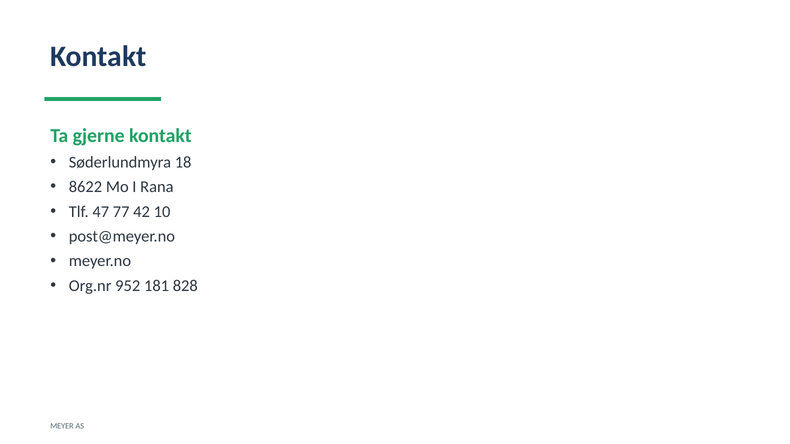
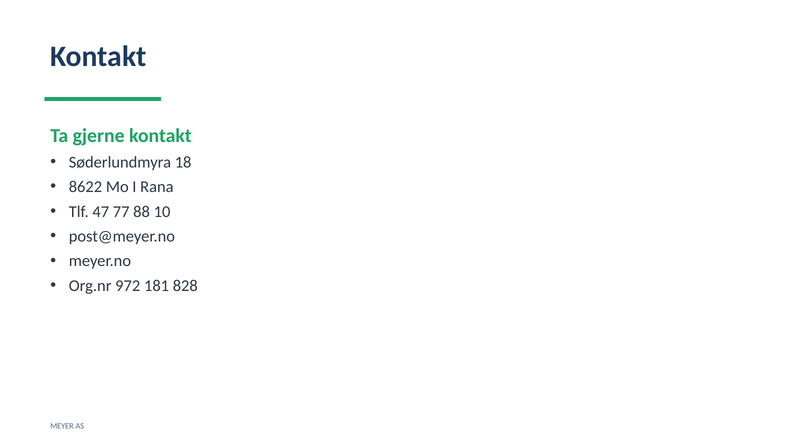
42: 42 -> 88 (142, 212)
952: 952 -> 972 (128, 286)
